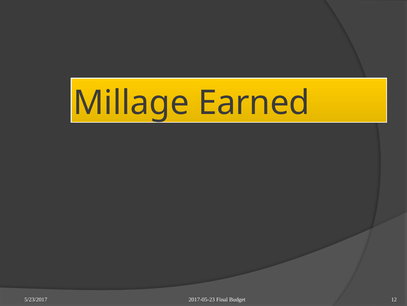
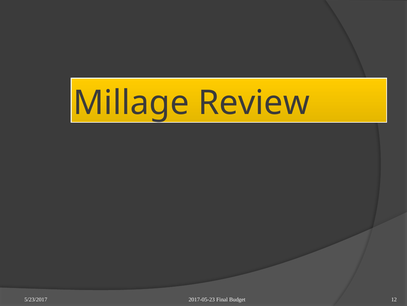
Earned: Earned -> Review (254, 103)
